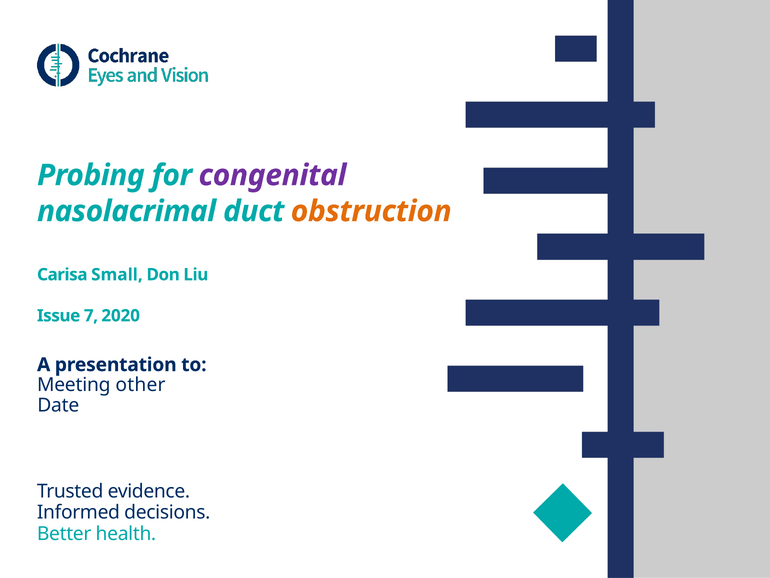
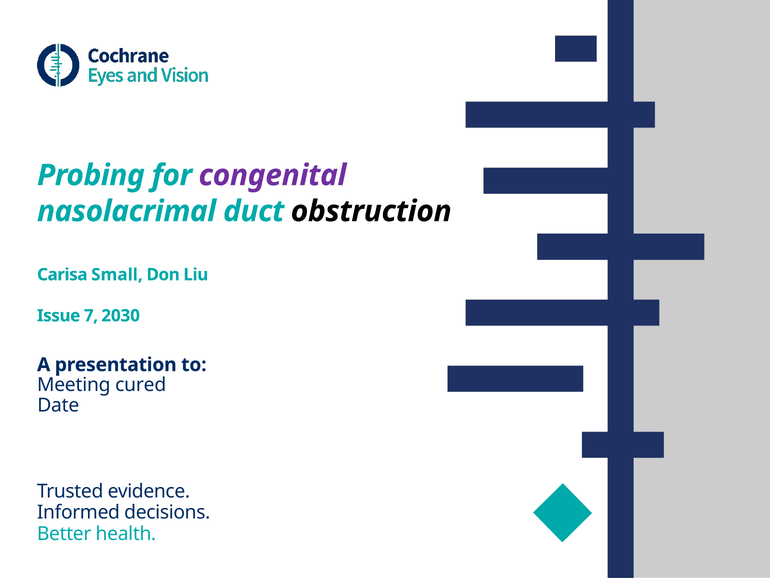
obstruction colour: orange -> black (371, 211)
2020: 2020 -> 2030 (121, 315)
other: other -> cured (141, 385)
